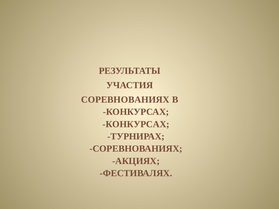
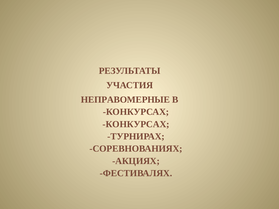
СОРЕВНОВАНИЯХ: СОРЕВНОВАНИЯХ -> НЕПРАВОМЕРНЫЕ (125, 100)
